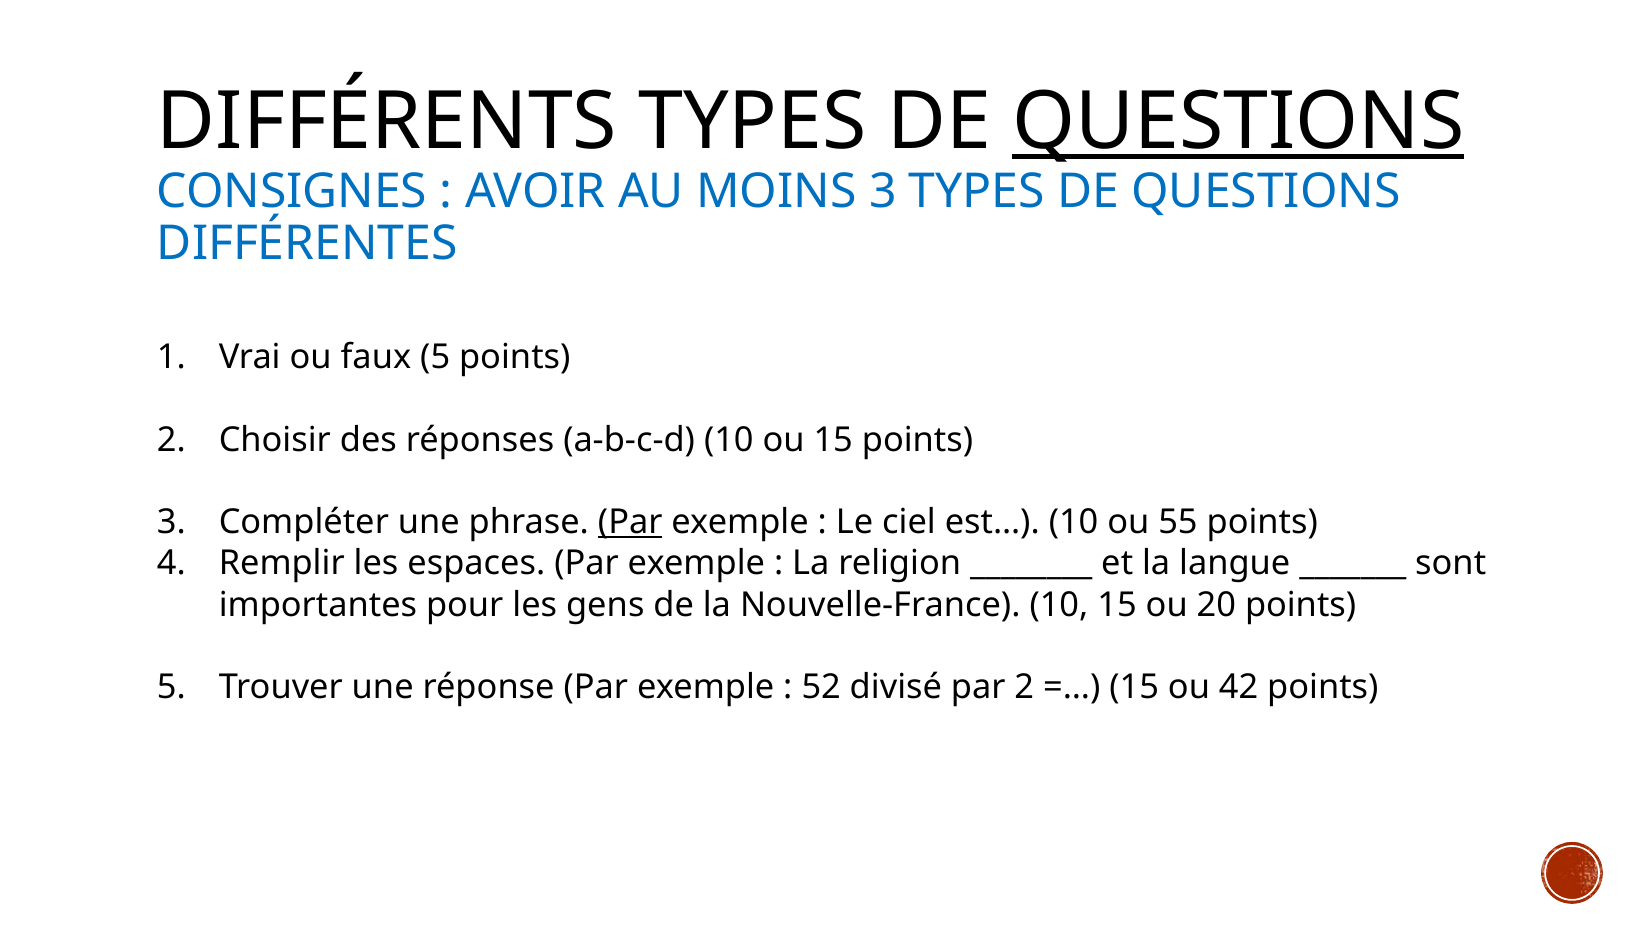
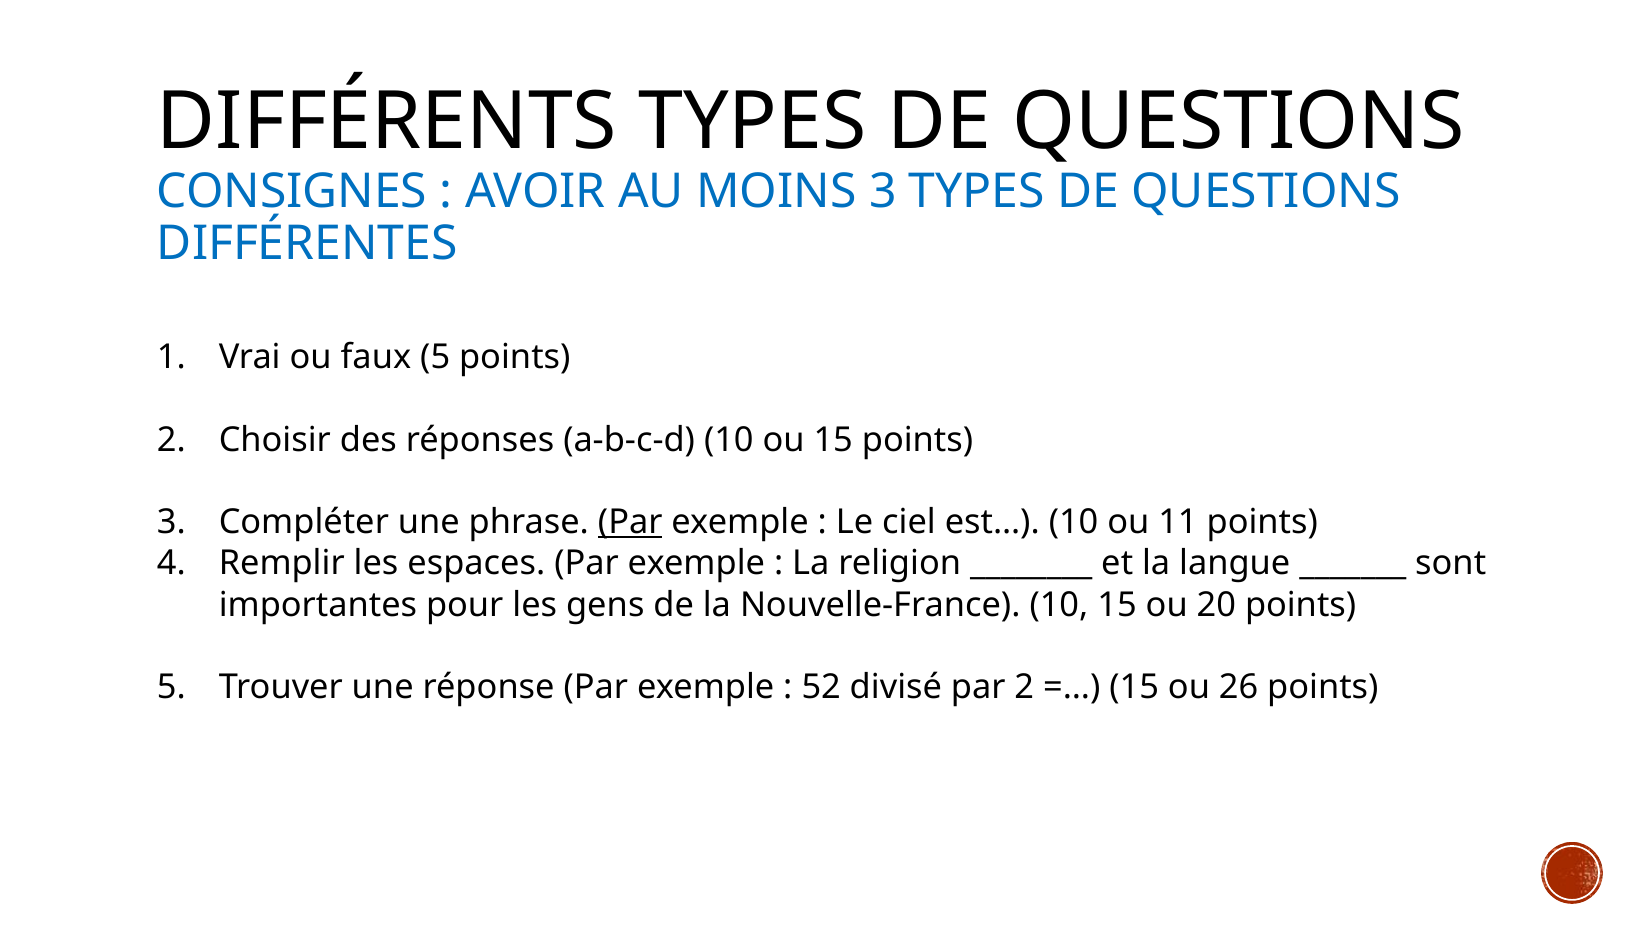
QUESTIONS underline: present -> none (1238, 122)
55: 55 -> 11 (1178, 522)
42: 42 -> 26 (1239, 687)
